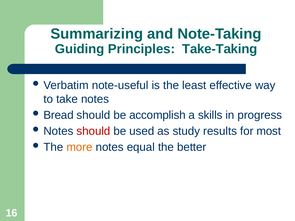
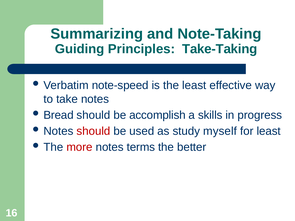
note-useful: note-useful -> note-speed (120, 85)
results: results -> myself (220, 131)
for most: most -> least (269, 131)
more colour: orange -> red (79, 147)
equal: equal -> terms (141, 147)
